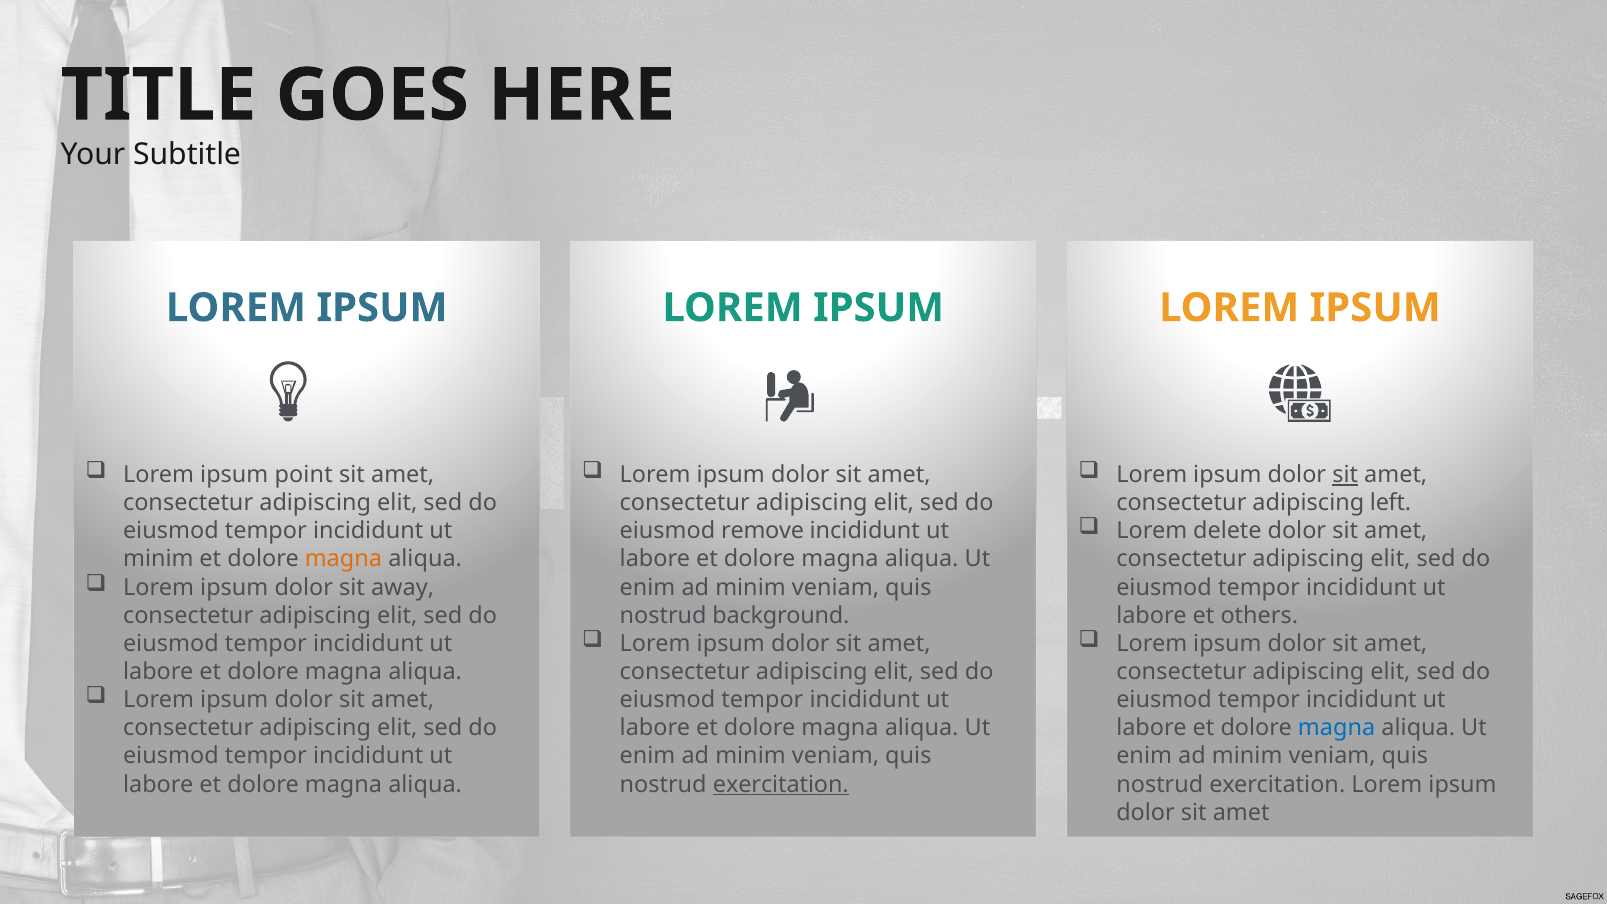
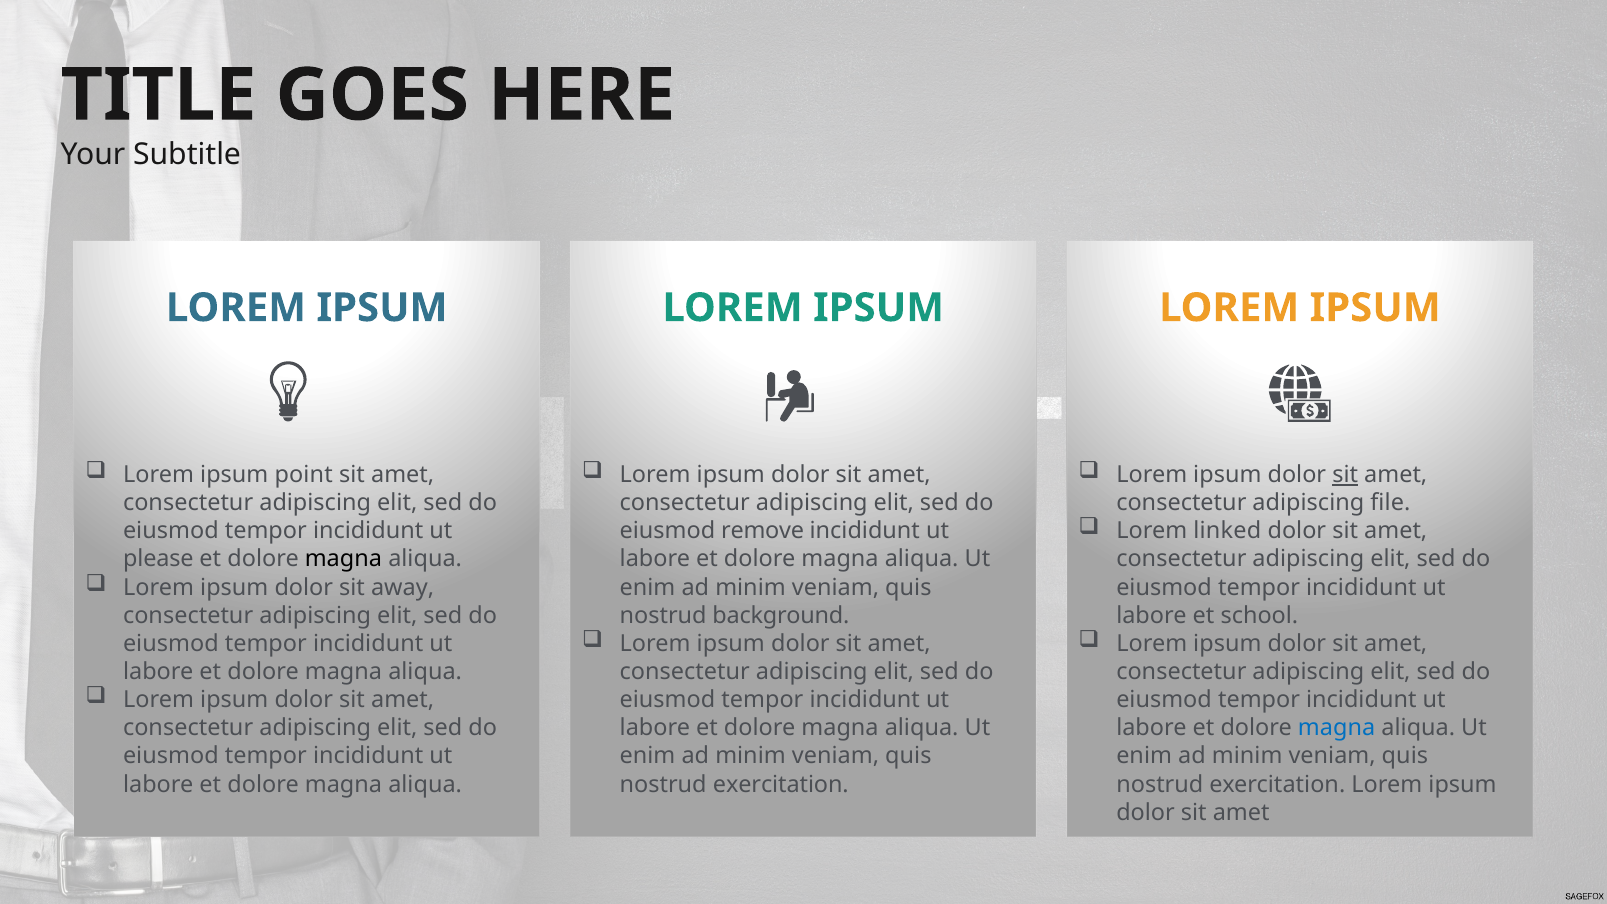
left: left -> file (1390, 503)
delete: delete -> linked (1227, 531)
minim: minim -> please (158, 559)
magna colour: orange -> black (343, 559)
others: others -> school (1259, 615)
exercitation underline: present -> none (781, 784)
